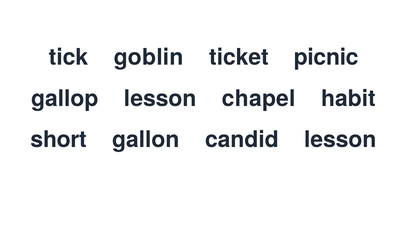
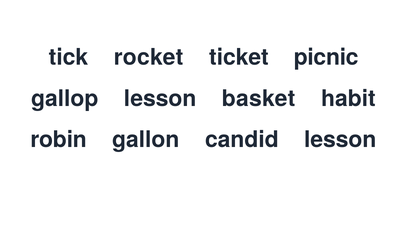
goblin: goblin -> rocket (149, 57)
chapel: chapel -> basket (259, 99)
short: short -> robin (59, 140)
